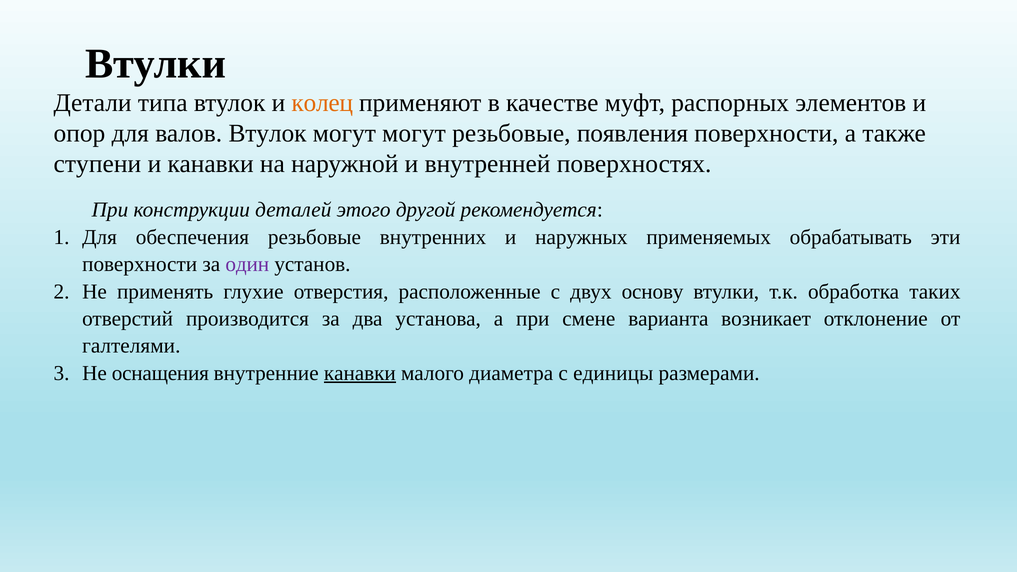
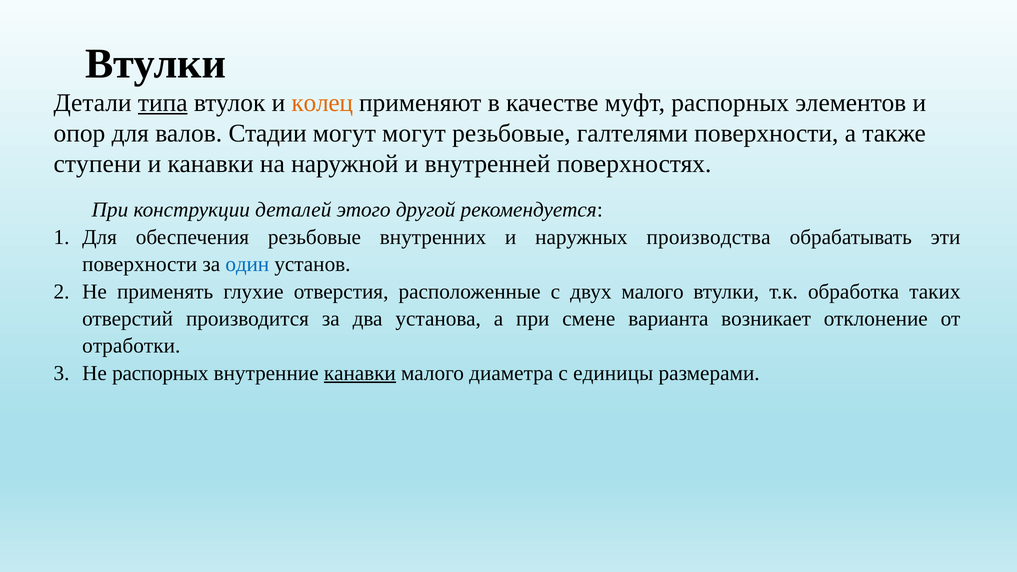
типа underline: none -> present (163, 103)
валов Втулок: Втулок -> Стадии (268, 133)
появления: появления -> галтелями (632, 133)
применяемых: применяемых -> производства (709, 237)
один colour: purple -> blue (247, 264)
двух основу: основу -> малого (653, 292)
галтелями: галтелями -> отработки (131, 346)
Не оснащения: оснащения -> распорных (160, 373)
